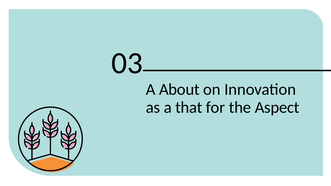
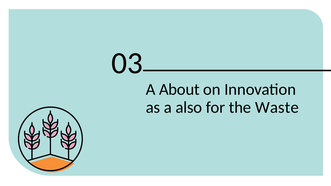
that: that -> also (189, 107)
Aspect: Aspect -> Waste (277, 107)
